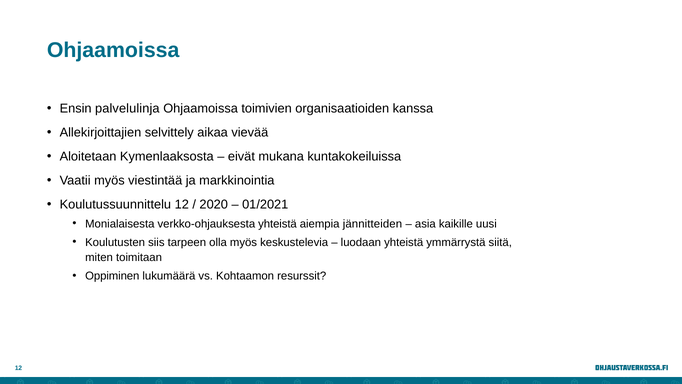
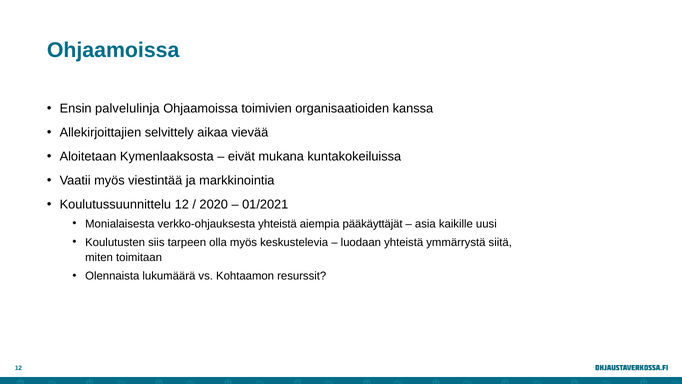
jännitteiden: jännitteiden -> pääkäyttäjät (373, 224)
Oppiminen: Oppiminen -> Olennaista (112, 276)
